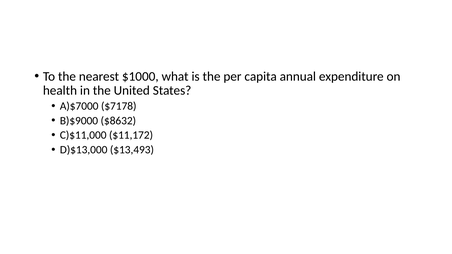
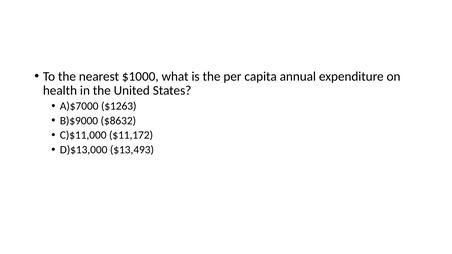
$7178: $7178 -> $1263 (119, 106)
